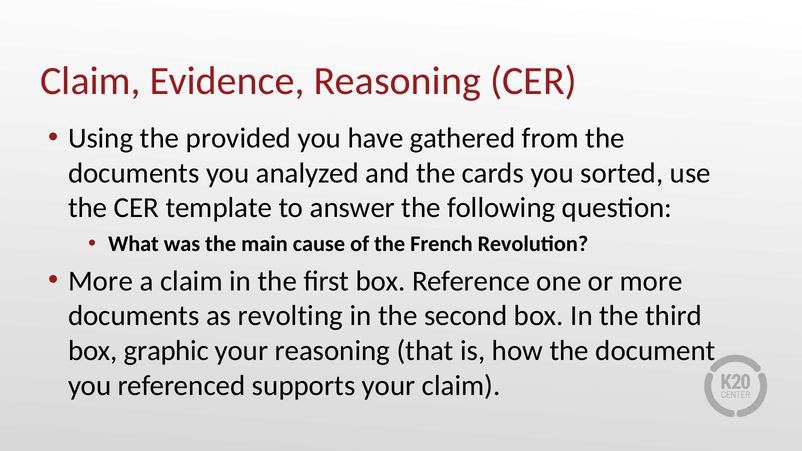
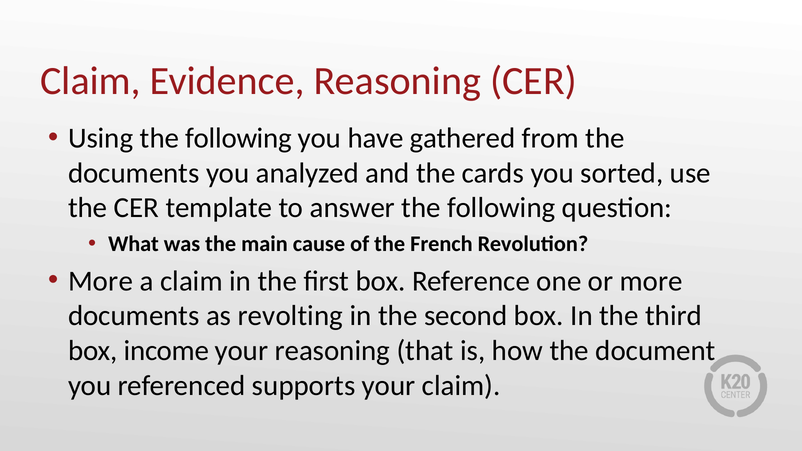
Using the provided: provided -> following (239, 138)
graphic: graphic -> income (166, 351)
